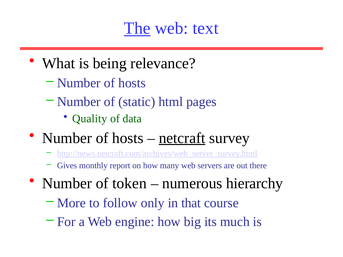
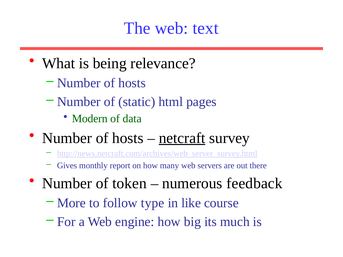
The underline: present -> none (137, 28)
Quality: Quality -> Modern (90, 119)
hierarchy: hierarchy -> feedback (254, 183)
only: only -> type (153, 203)
that: that -> like (191, 203)
